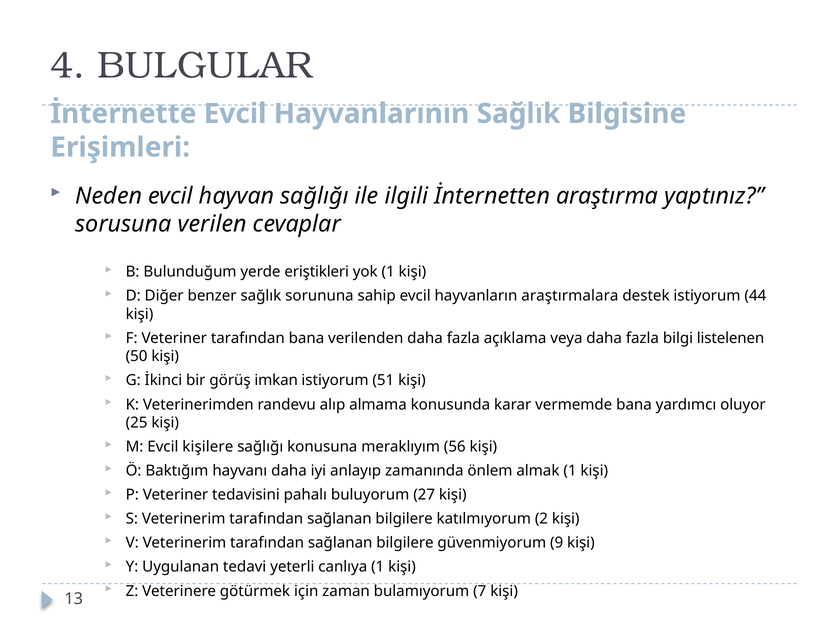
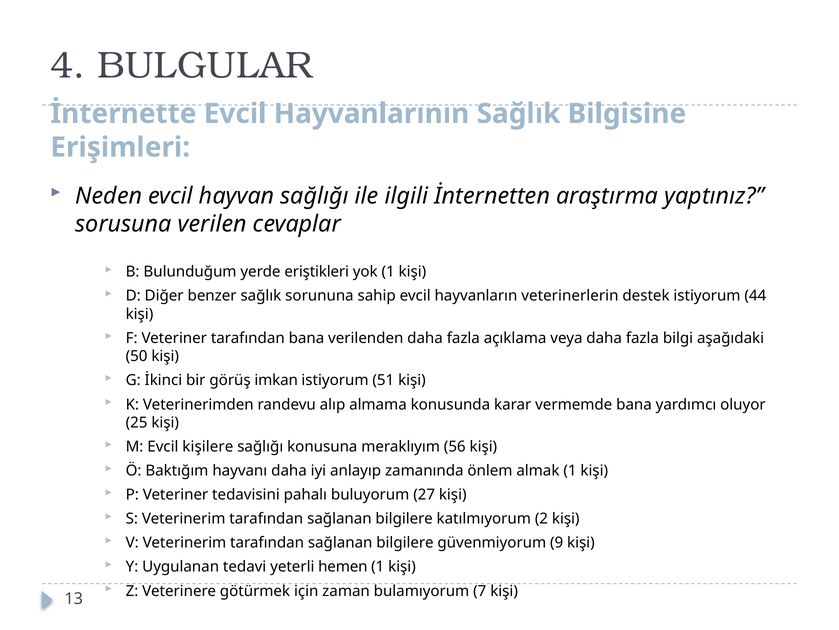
araştırmalara: araştırmalara -> veterinerlerin (570, 296)
listelenen: listelenen -> aşağıdaki (731, 338)
canlıya: canlıya -> hemen (343, 566)
